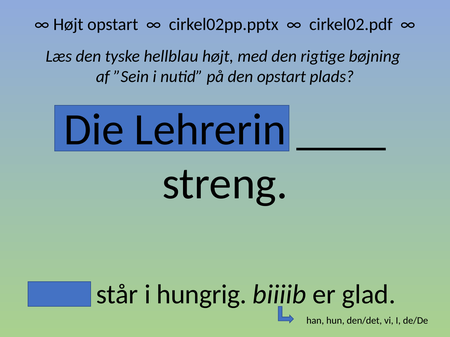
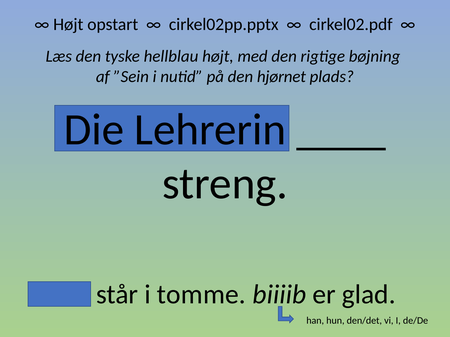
den opstart: opstart -> hjørnet (281, 77)
hungrig: hungrig -> tomme (201, 295)
